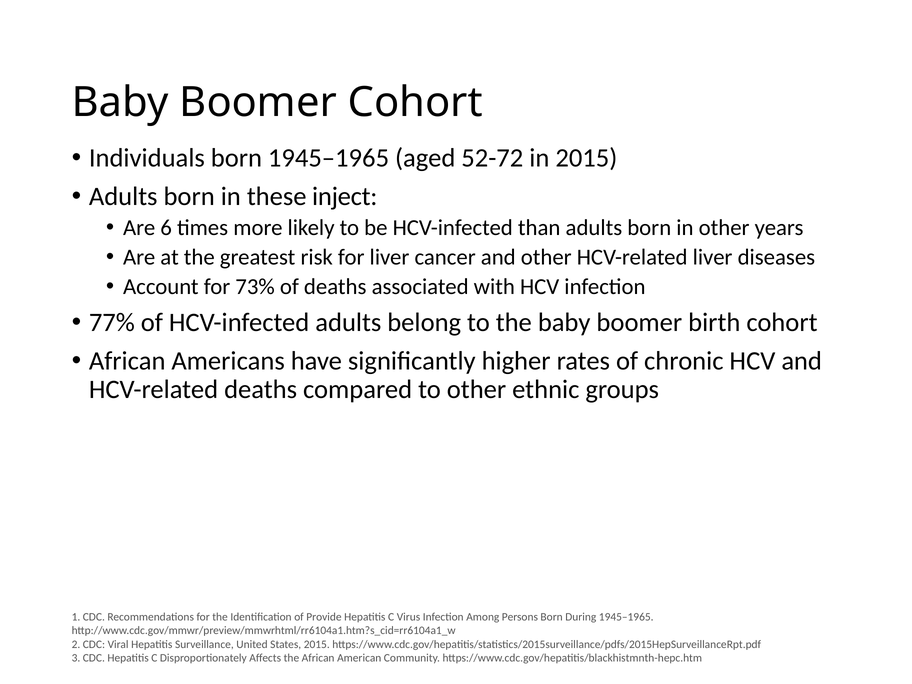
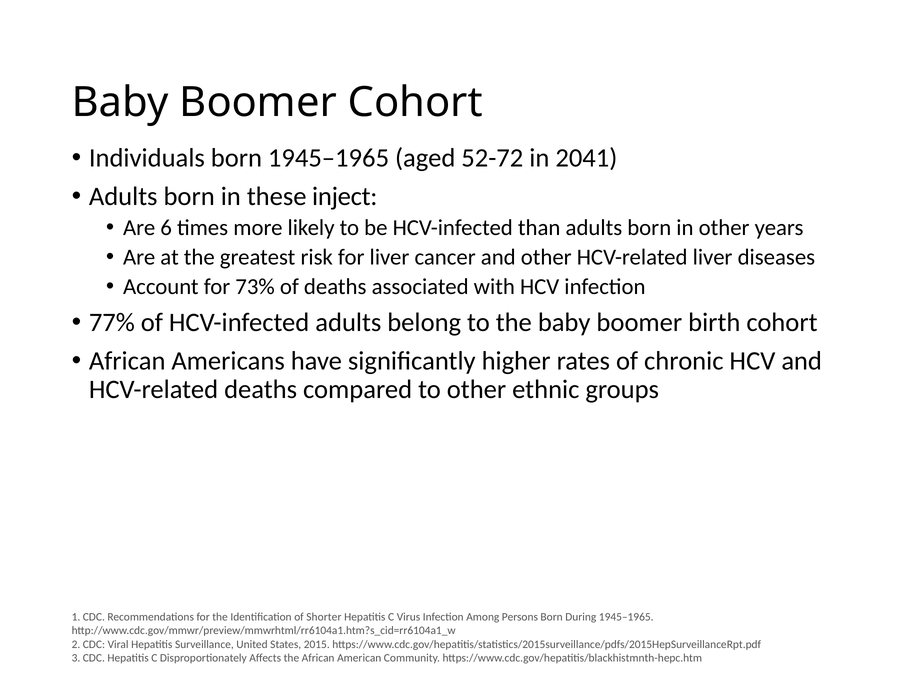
in 2015: 2015 -> 2041 (586, 158)
Provide: Provide -> Shorter (324, 617)
